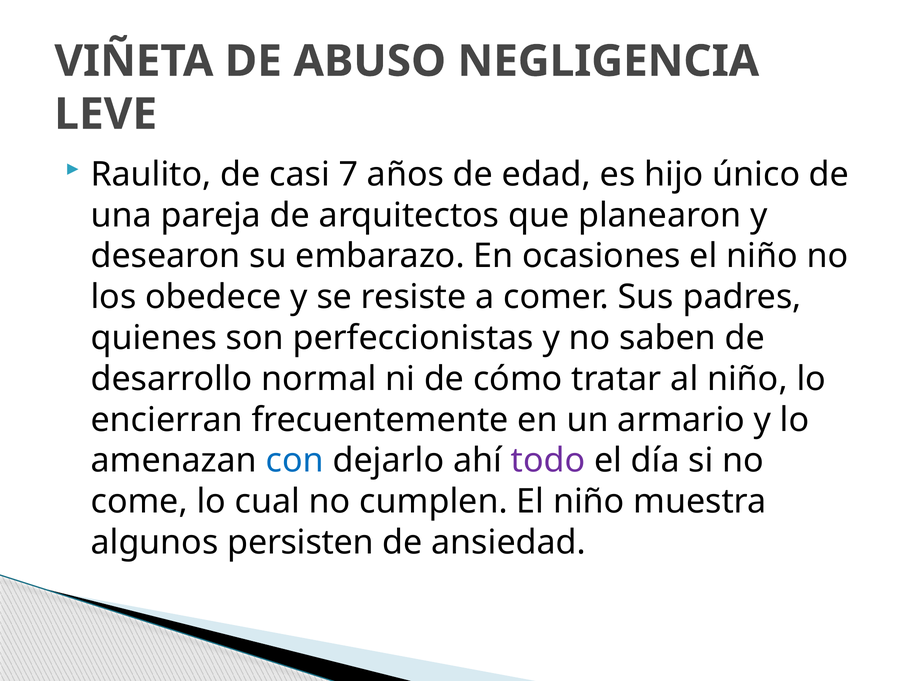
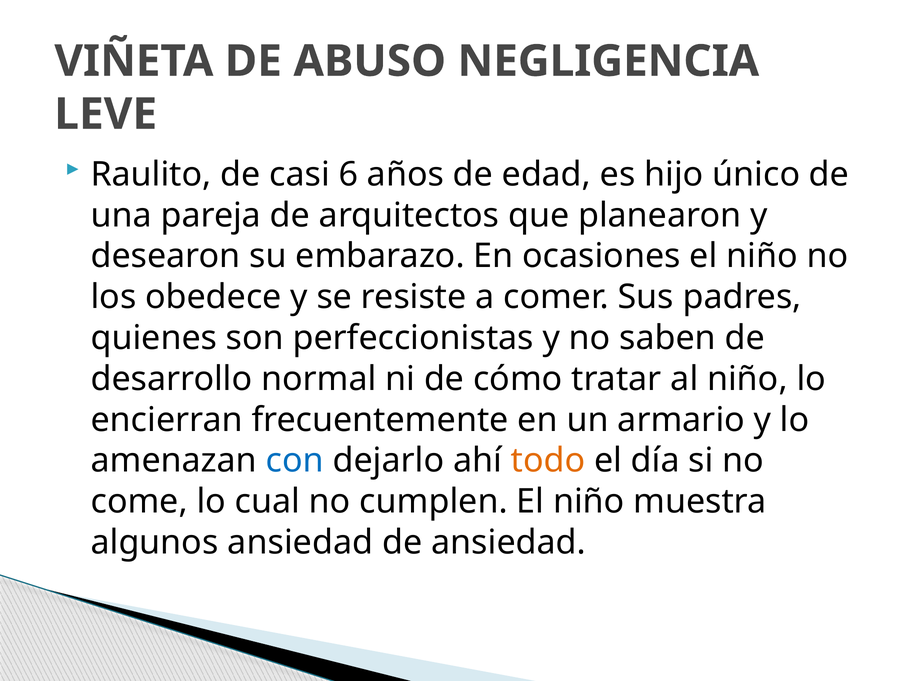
7: 7 -> 6 (348, 174)
todo colour: purple -> orange (548, 461)
algunos persisten: persisten -> ansiedad (300, 542)
